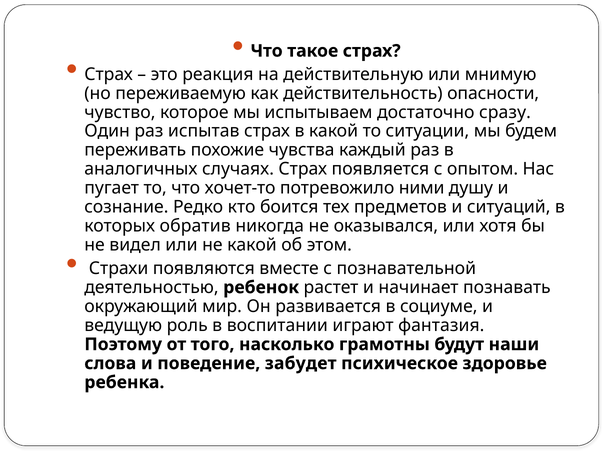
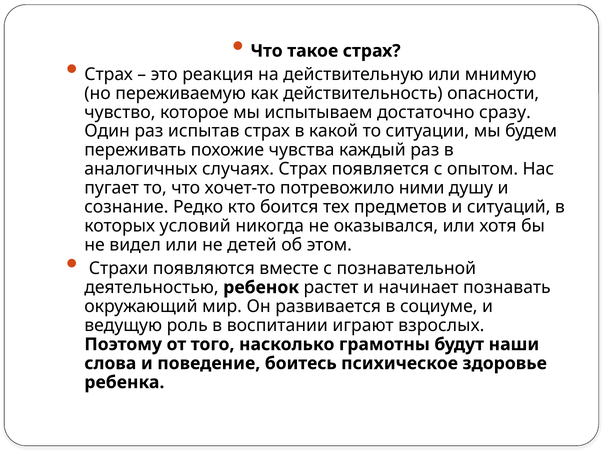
обратив: обратив -> условий (195, 226)
не какой: какой -> детей (252, 245)
фантазия: фантазия -> взрослых (441, 326)
забудет: забудет -> боитесь (301, 364)
